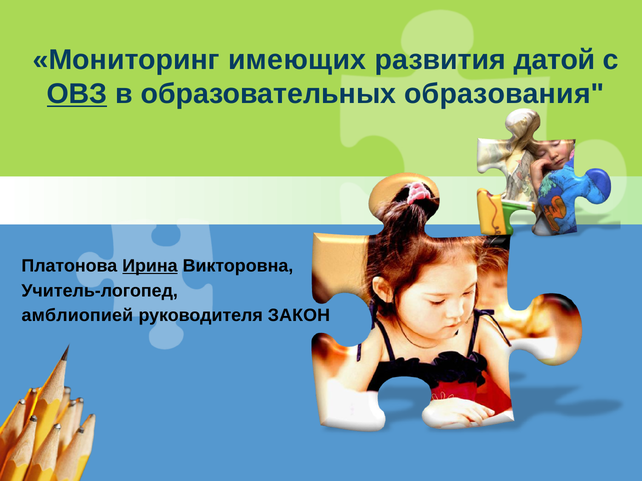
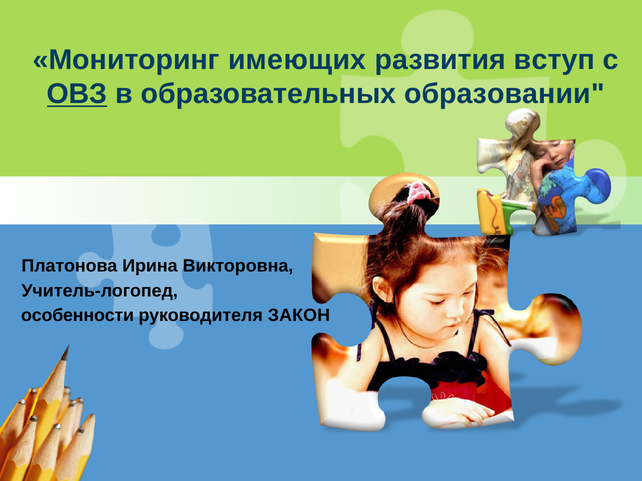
датой: датой -> вступ (554, 60)
образования: образования -> образовании (504, 94)
Ирина underline: present -> none (150, 266)
амблиопией: амблиопией -> особенности (78, 316)
